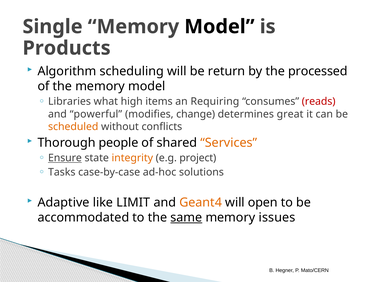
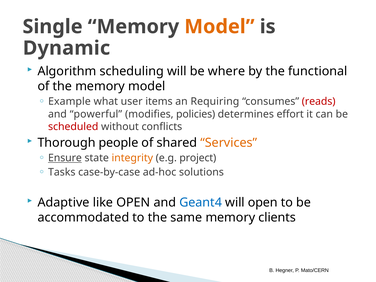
Model colour: black -> orange (219, 27)
Products: Products -> Dynamic (66, 48)
return: return -> where (227, 71)
processed: processed -> functional (318, 71)
Libraries: Libraries -> Example (69, 102)
high: high -> user (132, 102)
change: change -> policies (196, 114)
great: great -> effort (290, 114)
scheduled colour: orange -> red (73, 127)
like LIMIT: LIMIT -> OPEN (133, 202)
Geant4 colour: orange -> blue (201, 202)
same underline: present -> none (186, 217)
issues: issues -> clients (277, 217)
